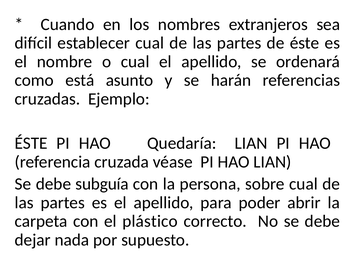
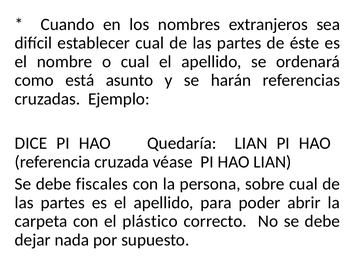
ÉSTE: ÉSTE -> DICE (31, 143)
subguía: subguía -> fiscales (102, 184)
